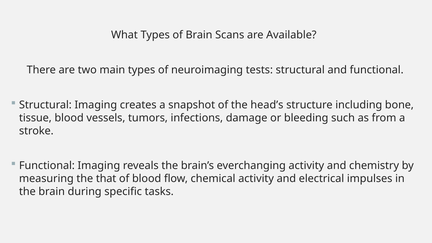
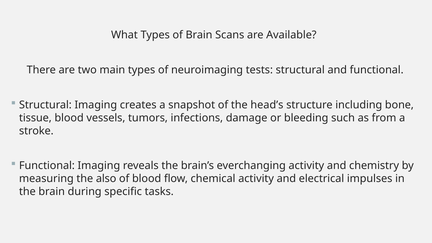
that: that -> also (106, 179)
